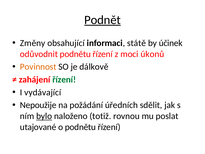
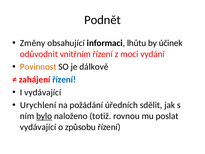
Podnět underline: present -> none (103, 20)
státě: státě -> lhůtu (137, 43)
odůvodnit podnětu: podnětu -> vnitřním (75, 54)
úkonů: úkonů -> vydání (153, 54)
řízení colour: green -> blue (64, 79)
Nepoužije: Nepoužije -> Urychlení (38, 105)
utajované: utajované -> vydávající (38, 127)
o podnětu: podnětu -> způsobu (80, 127)
